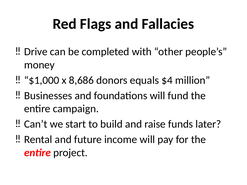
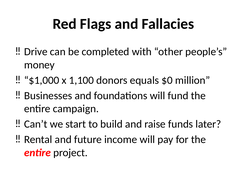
8,686: 8,686 -> 1,100 (81, 80)
$4: $4 -> $0 (167, 80)
